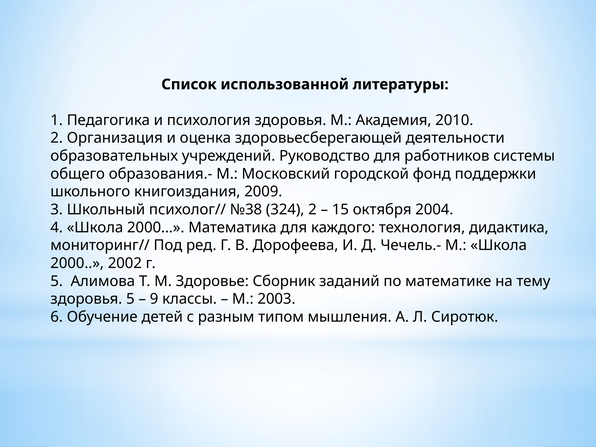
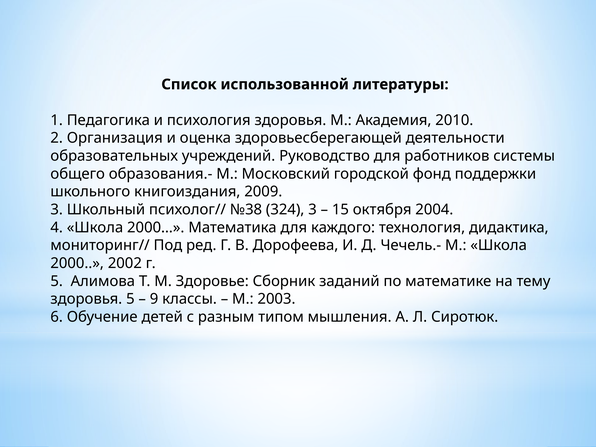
324 2: 2 -> 3 (312, 210)
